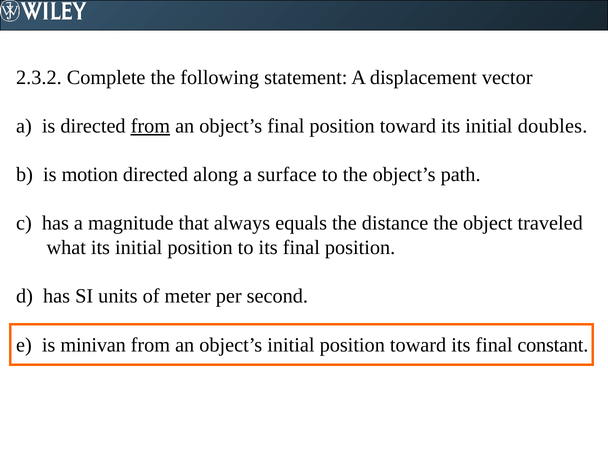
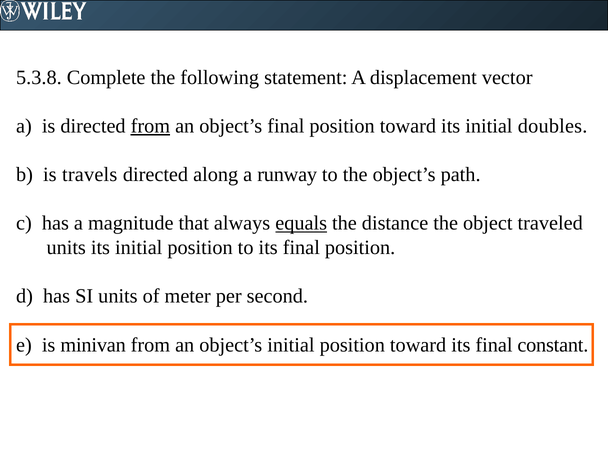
2.3.2: 2.3.2 -> 5.3.8 (39, 77)
motion: motion -> travels (90, 175)
surface: surface -> runway (287, 175)
equals underline: none -> present (301, 223)
what: what -> units (66, 248)
